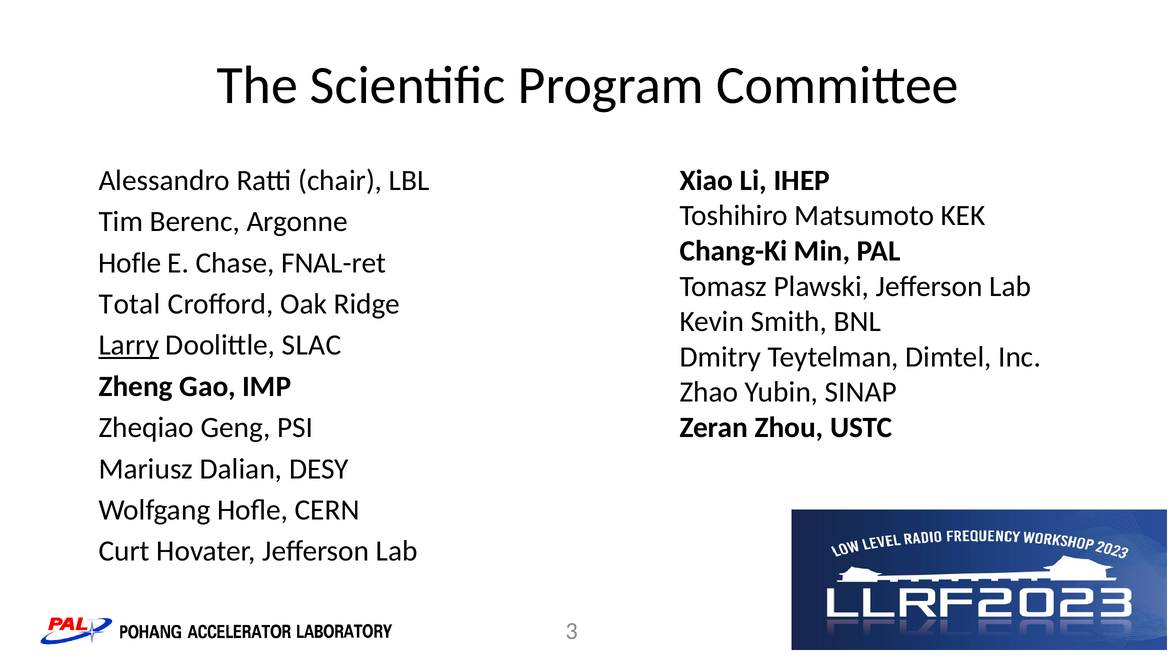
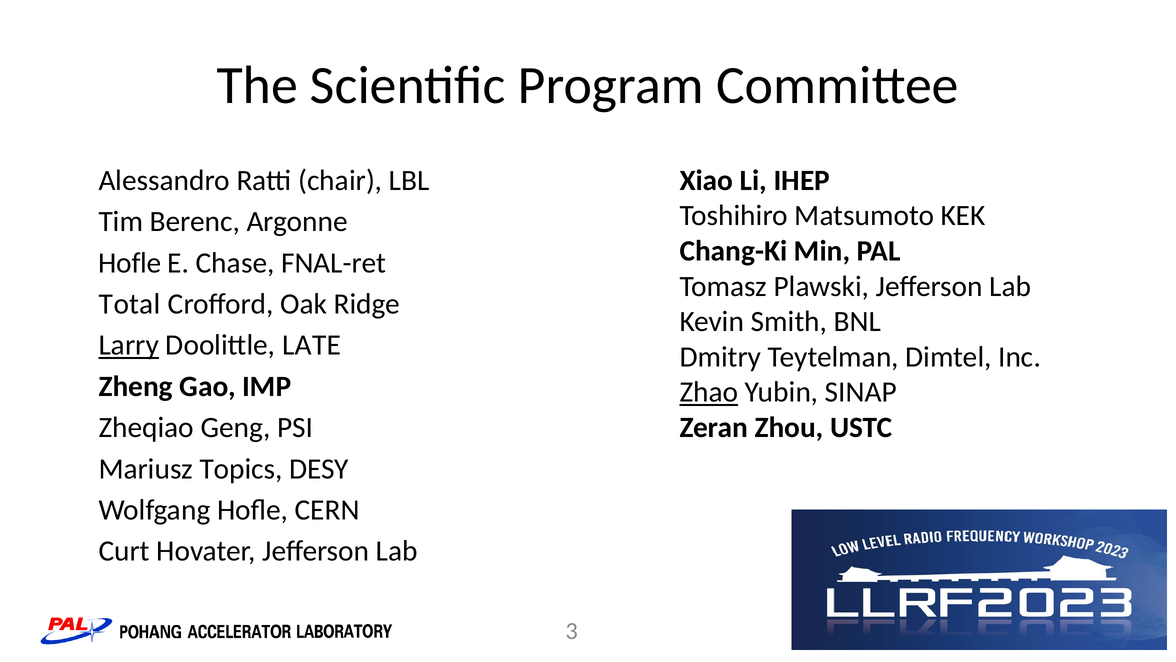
SLAC: SLAC -> LATE (312, 345)
Zhao underline: none -> present (709, 392)
Dalian: Dalian -> Topics (241, 468)
